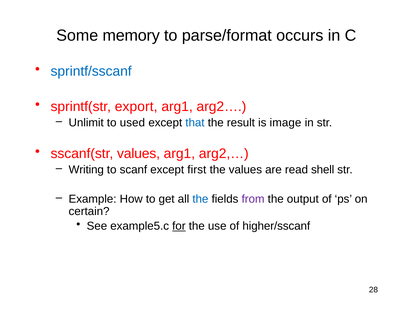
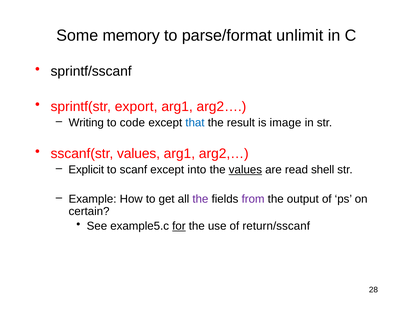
occurs: occurs -> unlimit (300, 36)
sprintf/sscanf colour: blue -> black (91, 71)
Unlimit: Unlimit -> Writing (86, 123)
used: used -> code (132, 123)
Writing: Writing -> Explicit (86, 169)
first: first -> into (197, 169)
values underline: none -> present (245, 169)
the colour: blue -> purple (200, 199)
higher/sscanf: higher/sscanf -> return/sscanf (276, 226)
